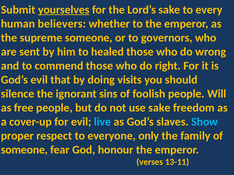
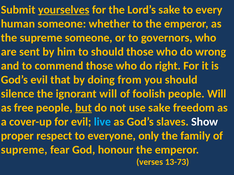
human believers: believers -> someone (62, 24)
to healed: healed -> should (107, 52)
visits: visits -> from (130, 80)
ignorant sins: sins -> will (108, 94)
but underline: none -> present (83, 108)
Show colour: light blue -> white (205, 122)
someone: someone -> supreme (24, 150)
13-11: 13-11 -> 13-73 (177, 162)
